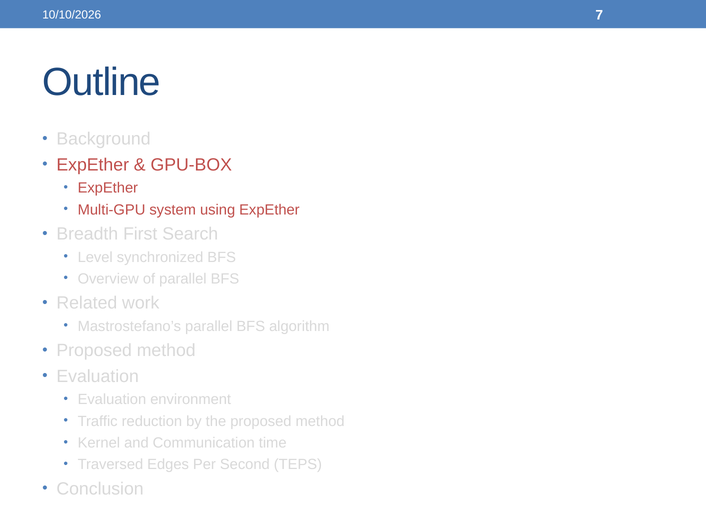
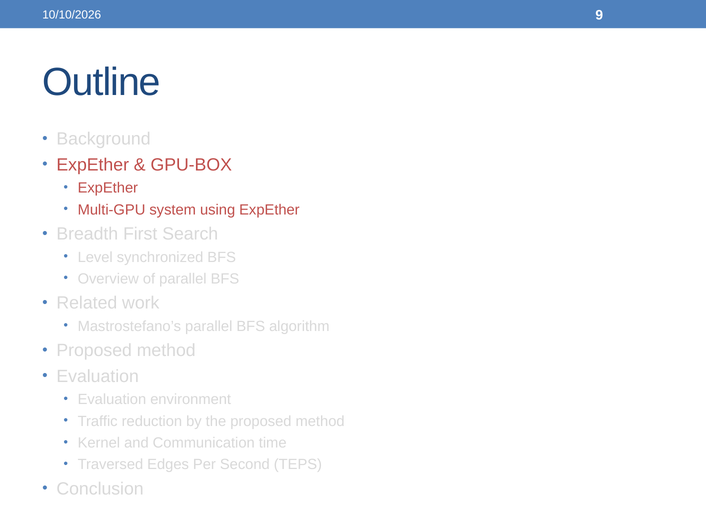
7: 7 -> 9 (599, 15)
